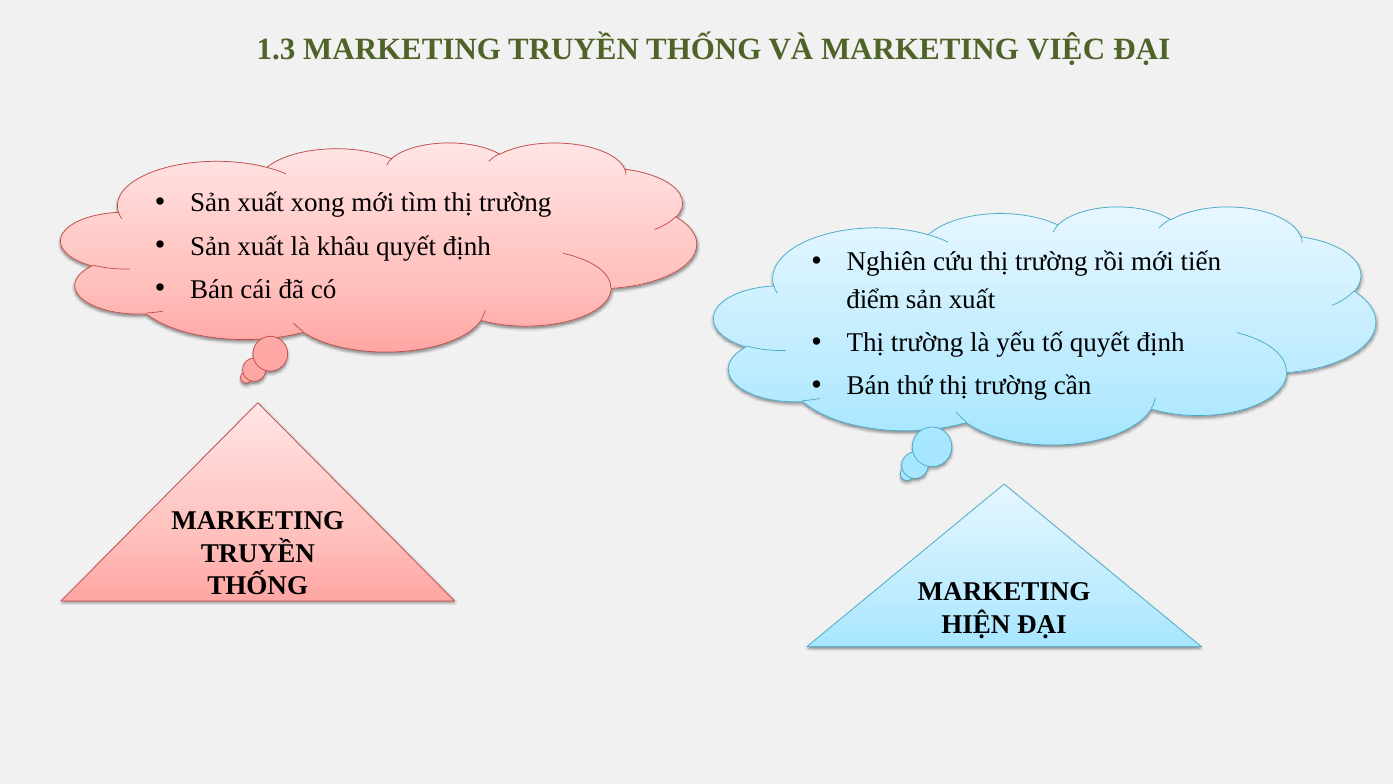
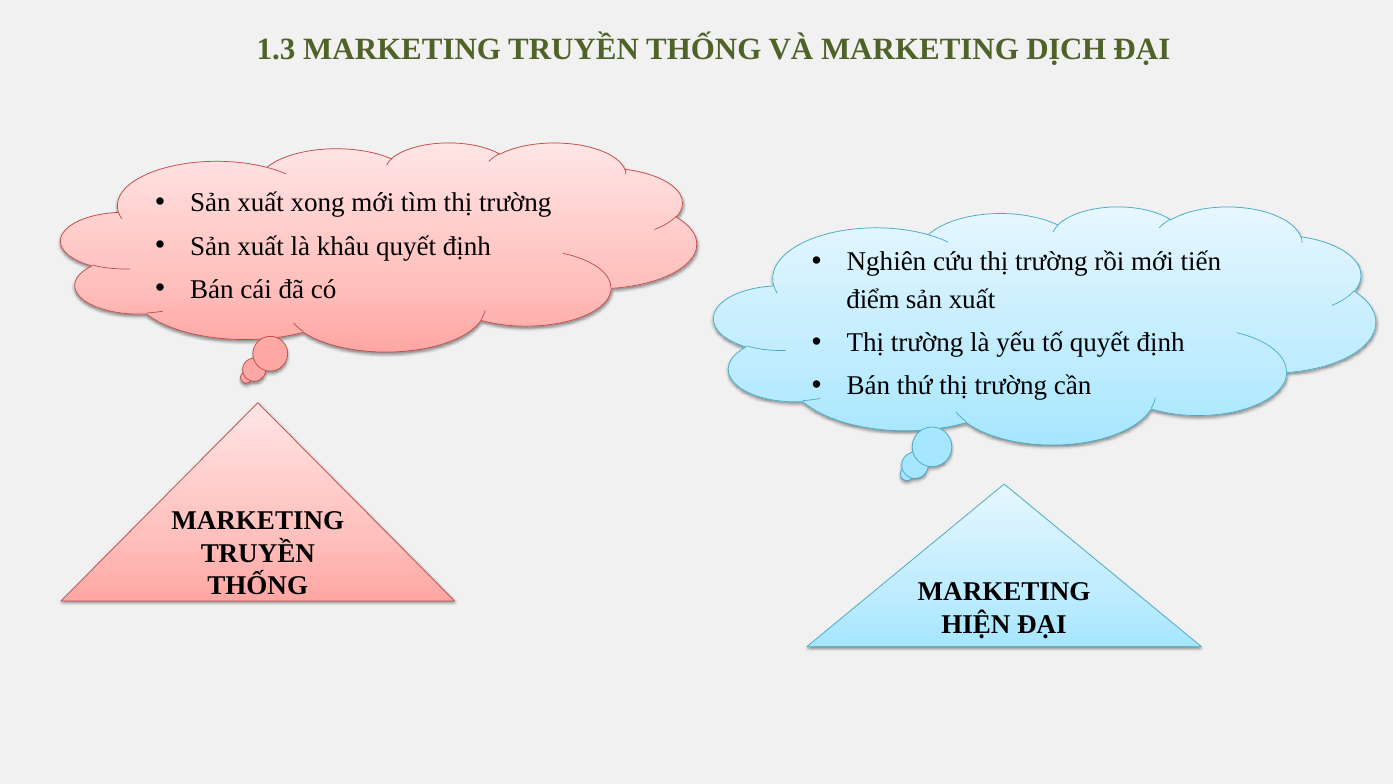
VIỆC: VIỆC -> DỊCH (1066, 49)
